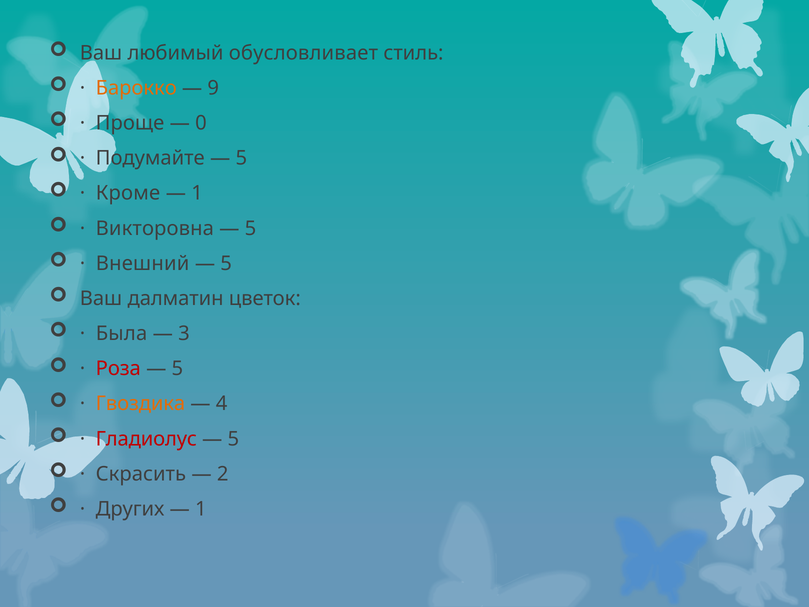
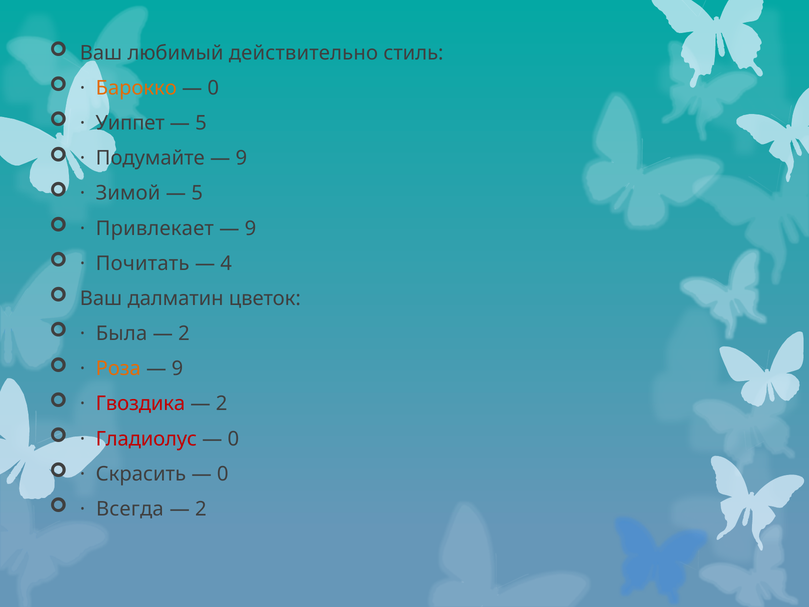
обусловливает: обусловливает -> действительно (303, 53)
9: 9 -> 0 (213, 88)
Проще: Проще -> Уиппет (130, 123)
0: 0 -> 5 (201, 123)
5: 5 -> 9 (241, 158)
Кроме: Кроме -> Зимой (128, 193)
1: 1 -> 5 (197, 193)
Викторовна: Викторовна -> Привлекает (155, 228)
5: 5 -> 9 (251, 228)
Внешний: Внешний -> Почитать (143, 263)
5: 5 -> 4 (226, 263)
3: 3 -> 2 (184, 333)
Роза colour: red -> orange (118, 369)
5: 5 -> 9 (177, 369)
Гвоздика colour: orange -> red (140, 404)
4: 4 -> 2 (222, 404)
5: 5 -> 0 (233, 439)
2: 2 -> 0 (223, 474)
Других: Других -> Всегда (130, 509)
1: 1 -> 2 (201, 509)
